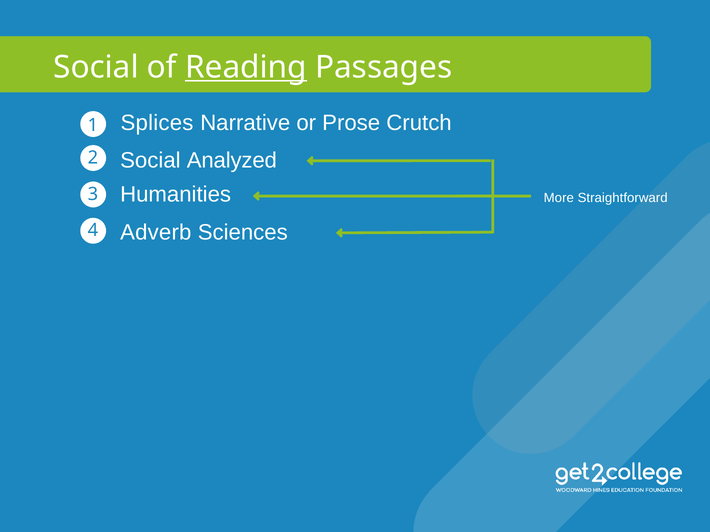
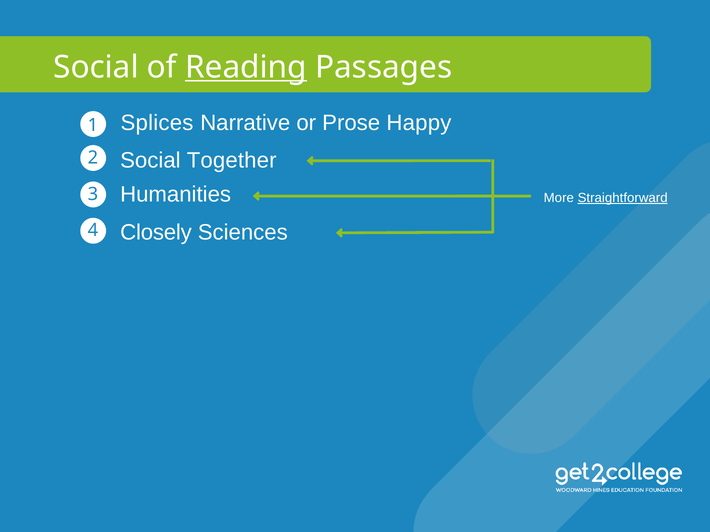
Crutch: Crutch -> Happy (419, 123)
Analyzed: Analyzed -> Together (232, 160)
Straightforward underline: none -> present (623, 198)
Adverb: Adverb -> Closely (156, 233)
